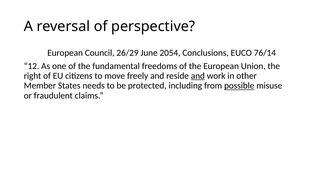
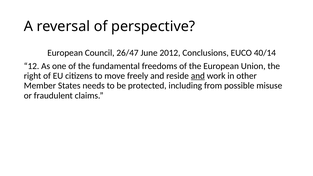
26/29: 26/29 -> 26/47 (127, 53)
2054: 2054 -> 2012 (170, 53)
76/14: 76/14 -> 40/14 (265, 53)
possible underline: present -> none (239, 86)
